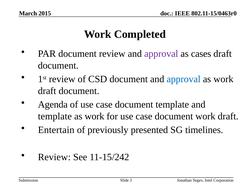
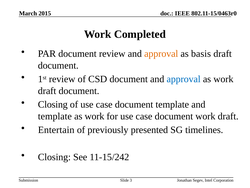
approval colour: purple -> orange (161, 54)
cases: cases -> basis (201, 54)
Agenda: Agenda -> Closing (53, 104)
Review: Review -> Closing (54, 157)
